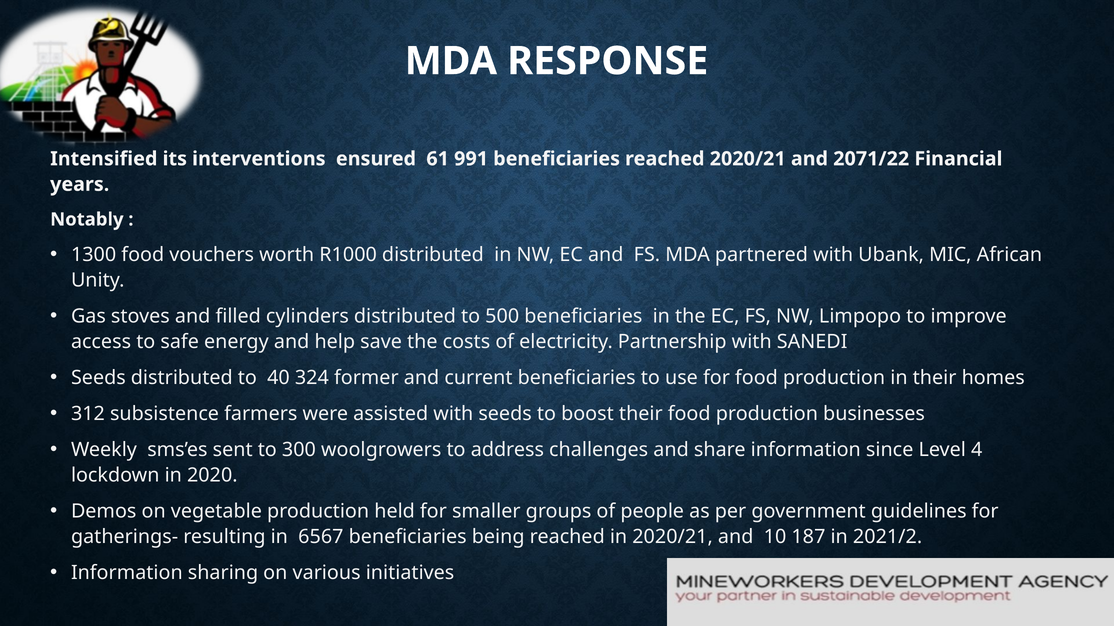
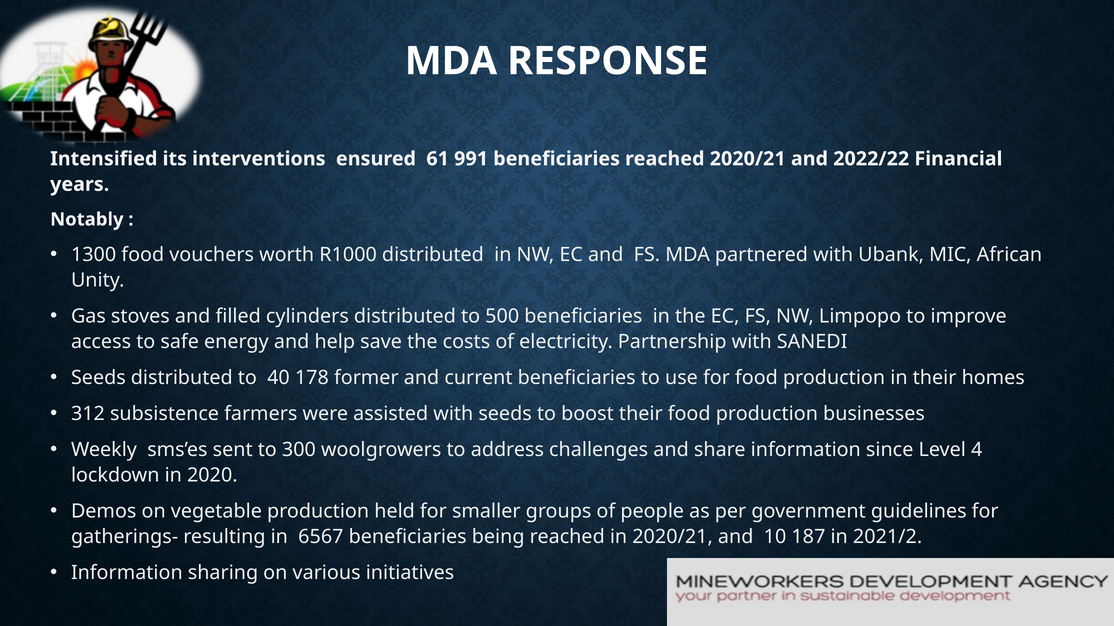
2071/22: 2071/22 -> 2022/22 (871, 159)
324: 324 -> 178 (312, 378)
